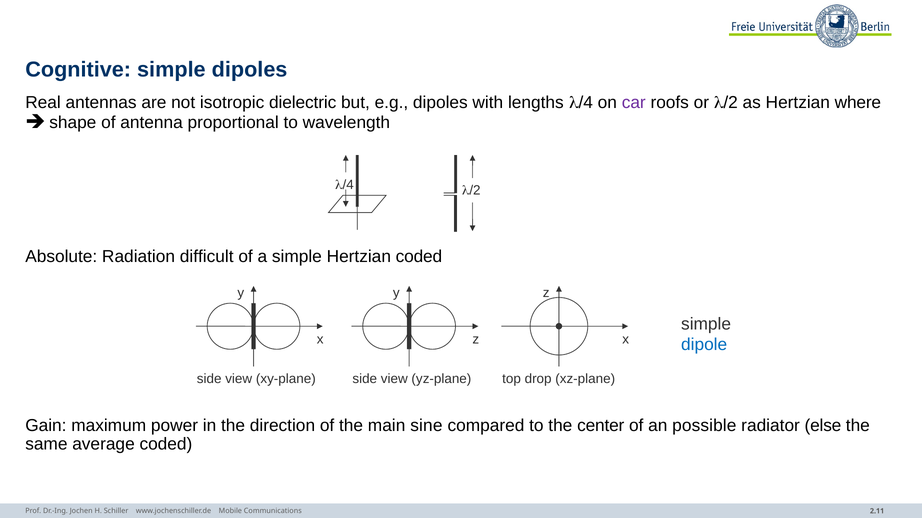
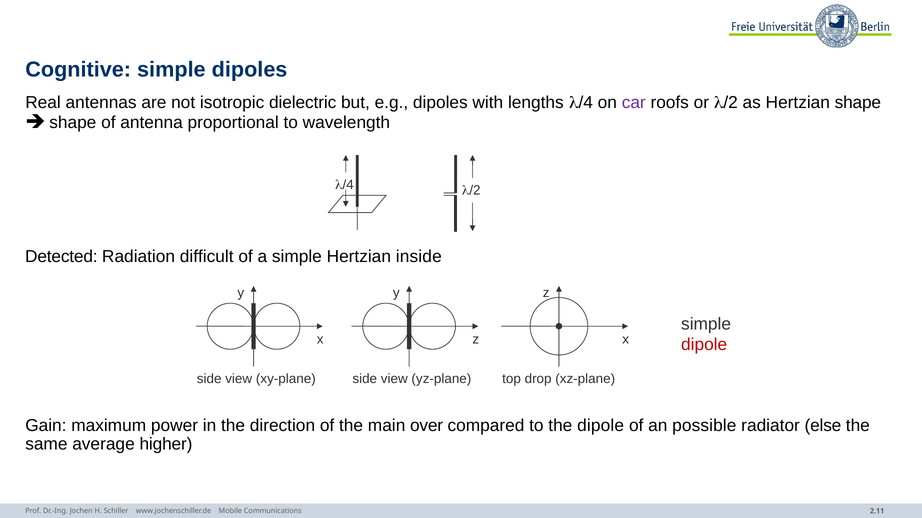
Hertzian where: where -> shape (858, 102)
Absolute: Absolute -> Detected (61, 257)
Hertzian coded: coded -> inside (419, 257)
dipole colour: blue -> red (704, 345)
sine: sine -> over (427, 426)
the center: center -> dipole (601, 426)
average coded: coded -> higher (166, 445)
